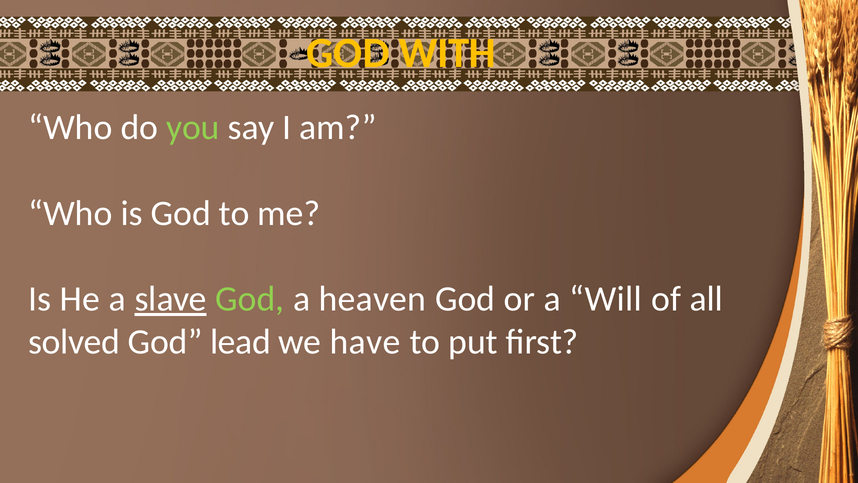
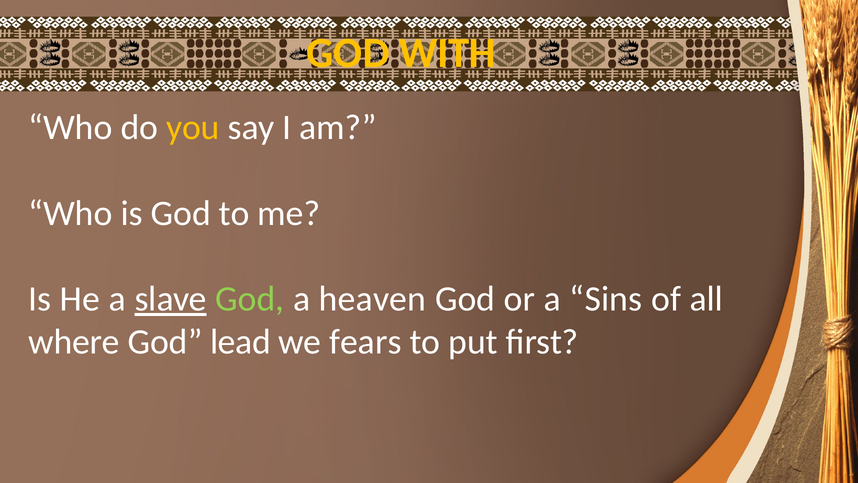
you colour: light green -> yellow (193, 127)
Will: Will -> Sins (606, 299)
solved: solved -> where (74, 342)
have: have -> fears (365, 342)
